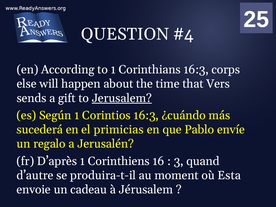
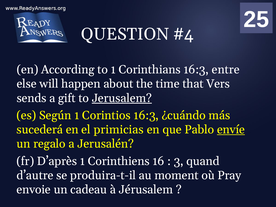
corps: corps -> entre (226, 70)
envíe underline: none -> present (231, 130)
Esta: Esta -> Pray (229, 175)
